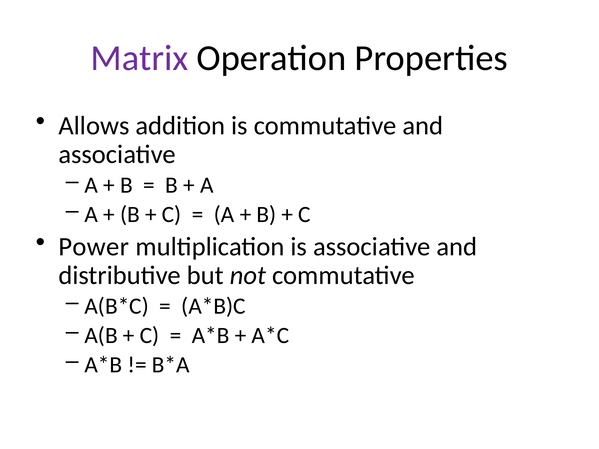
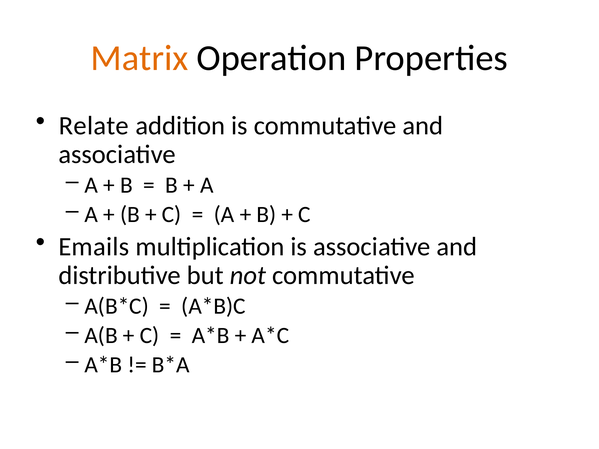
Matrix colour: purple -> orange (139, 58)
Allows: Allows -> Relate (94, 126)
Power: Power -> Emails (94, 247)
